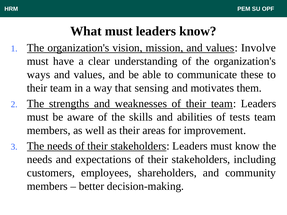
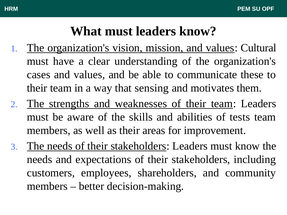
Involve: Involve -> Cultural (259, 48)
ways: ways -> cases (39, 75)
